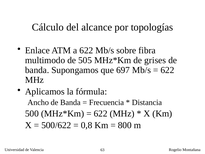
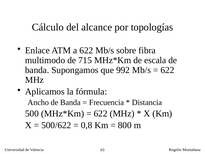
505: 505 -> 715 (85, 60)
grises: grises -> escala (155, 60)
697: 697 -> 992 (123, 70)
